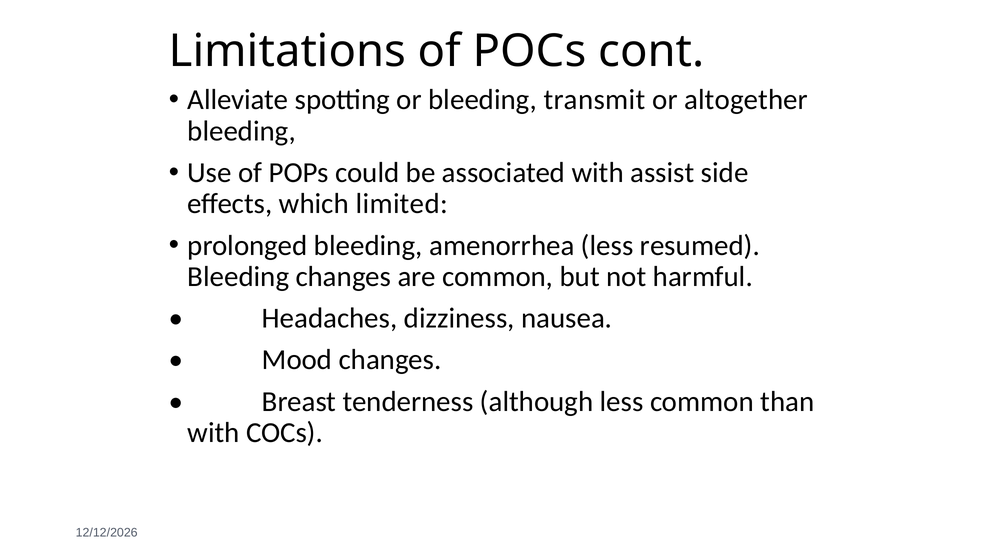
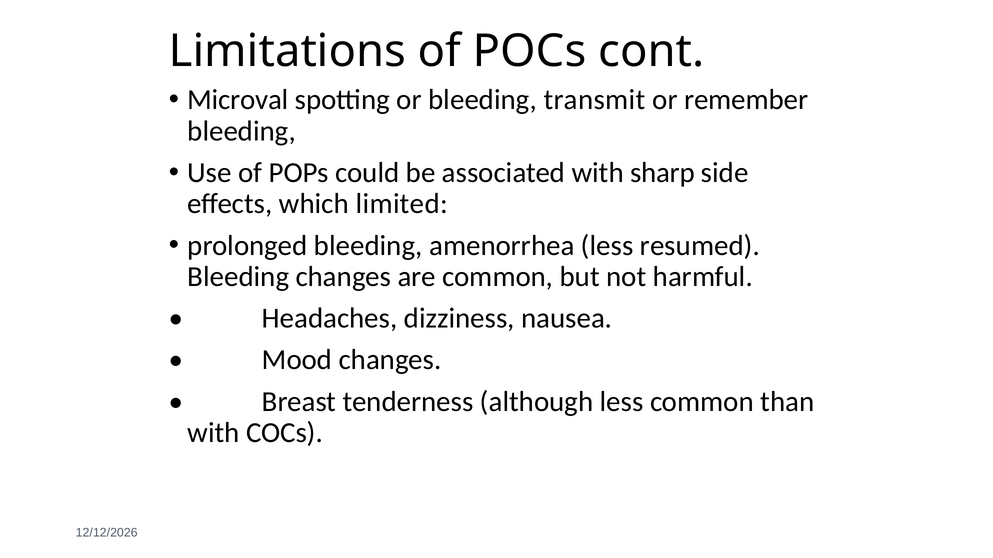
Alleviate: Alleviate -> Microval (238, 100)
altogether: altogether -> remember (746, 100)
assist: assist -> sharp (662, 173)
